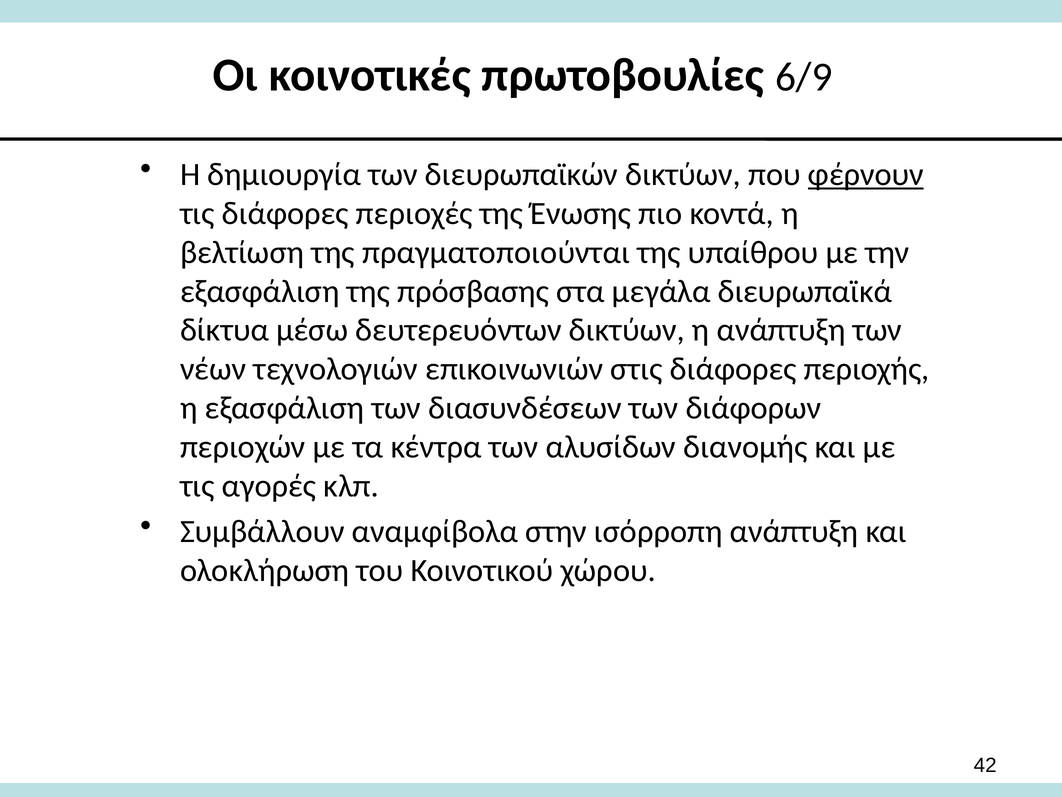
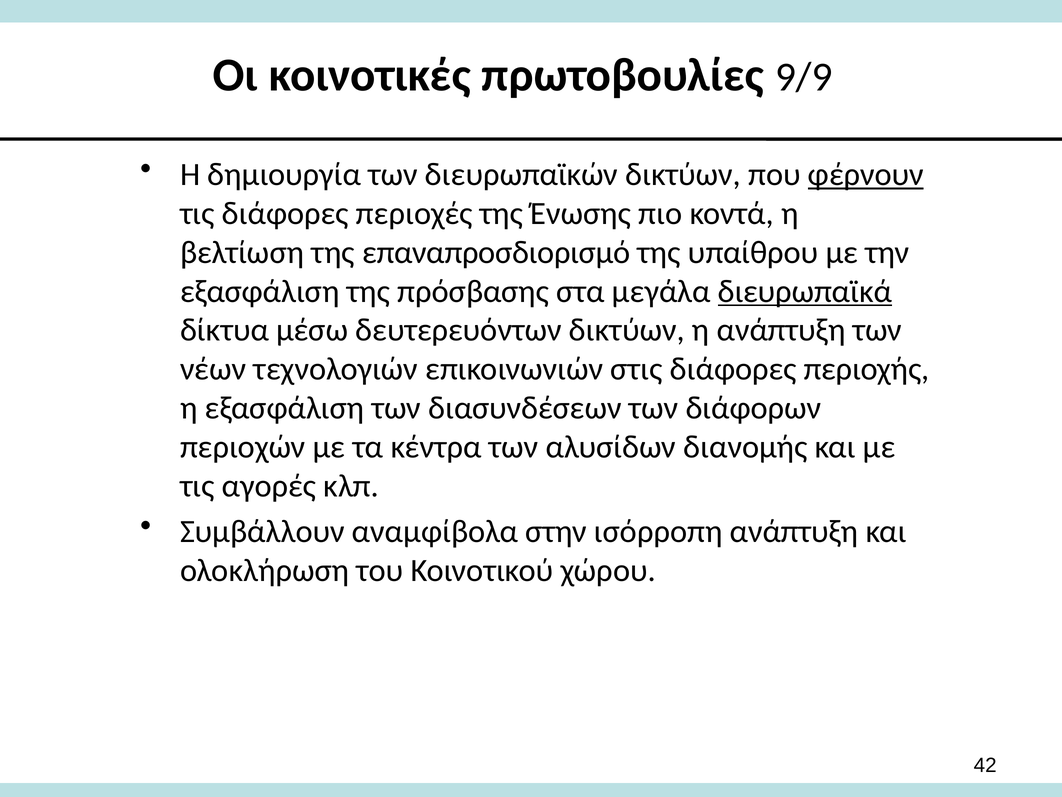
6/9: 6/9 -> 9/9 (804, 77)
πραγματοποιούνται: πραγματοποιούνται -> επαναπροσδιορισμό (496, 252)
διευρωπαϊκά underline: none -> present (805, 291)
